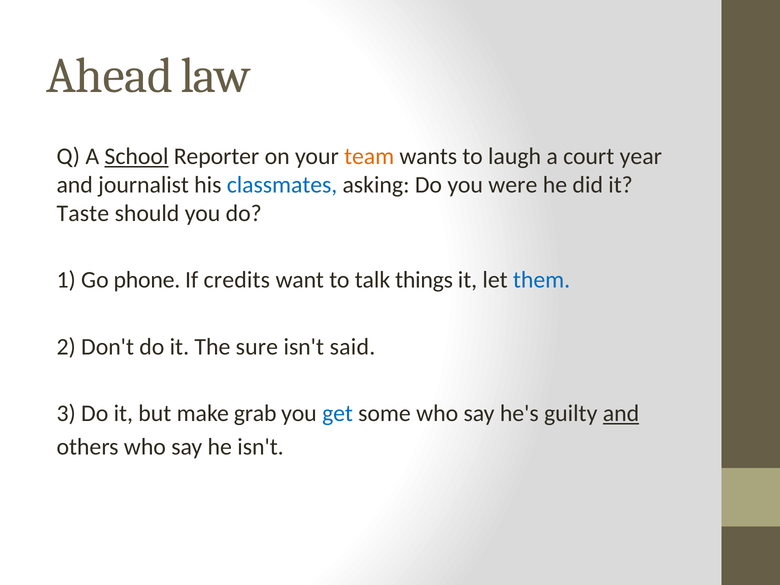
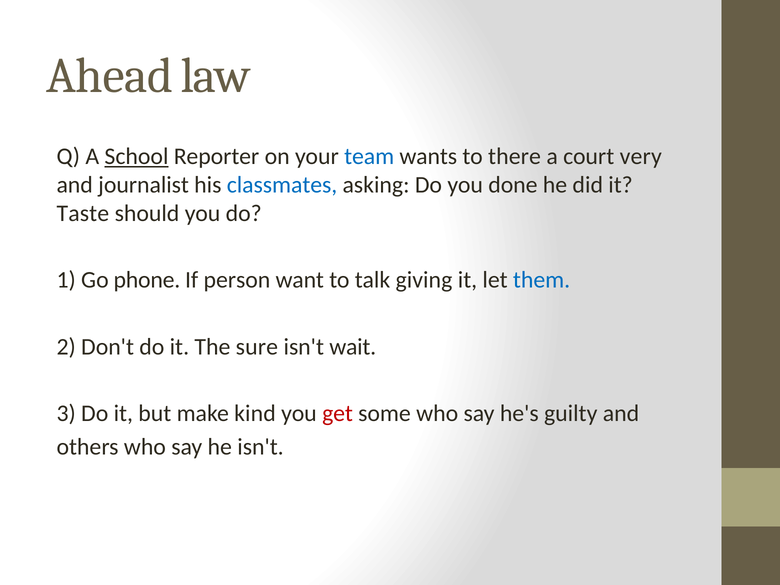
team colour: orange -> blue (369, 156)
laugh: laugh -> there (515, 156)
year: year -> very (641, 156)
were: were -> done (513, 185)
credits: credits -> person (237, 280)
things: things -> giving (424, 280)
said: said -> wait (353, 347)
grab: grab -> kind (255, 413)
get colour: blue -> red (337, 413)
and underline: present -> none (621, 413)
